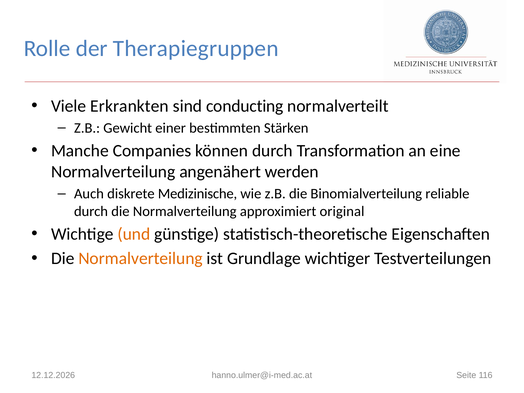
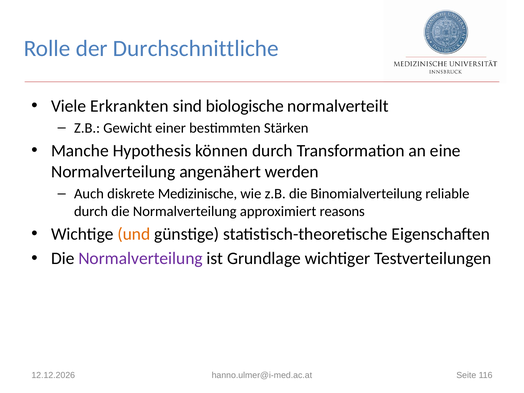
Therapiegruppen: Therapiegruppen -> Durchschnittliche (196, 49)
conducting: conducting -> biologische (245, 106)
Companies: Companies -> Hypothesis (152, 151)
original: original -> reasons (342, 211)
Normalverteilung colour: orange -> purple (141, 259)
